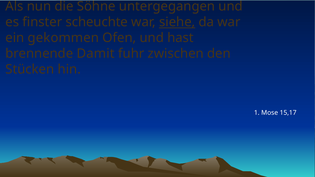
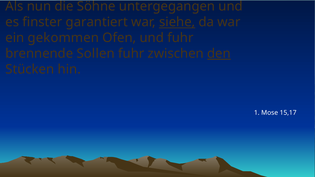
scheuchte: scheuchte -> garantiert (97, 22)
und hast: hast -> fuhr (180, 38)
Damit: Damit -> Sollen (96, 54)
den underline: none -> present (219, 54)
